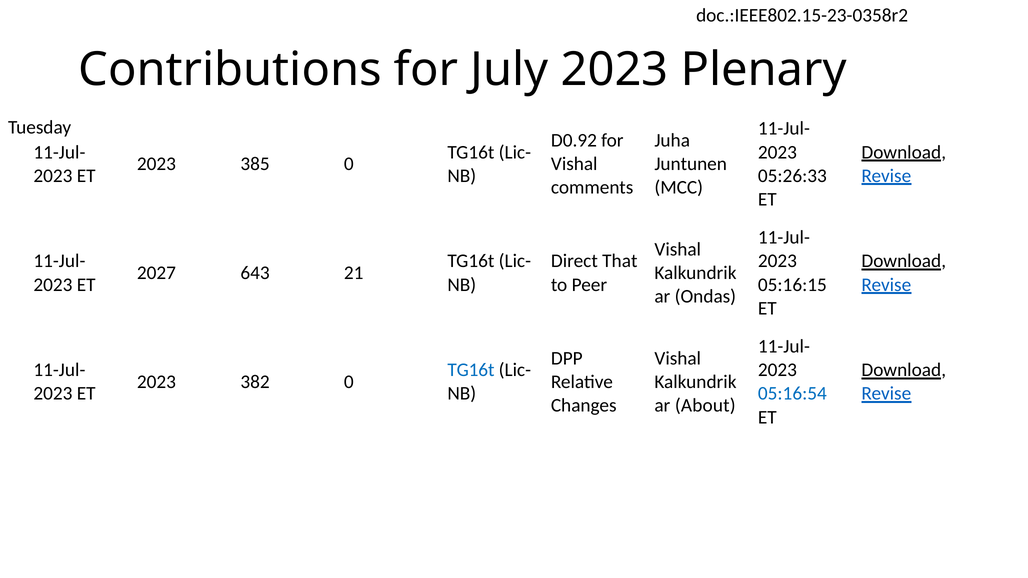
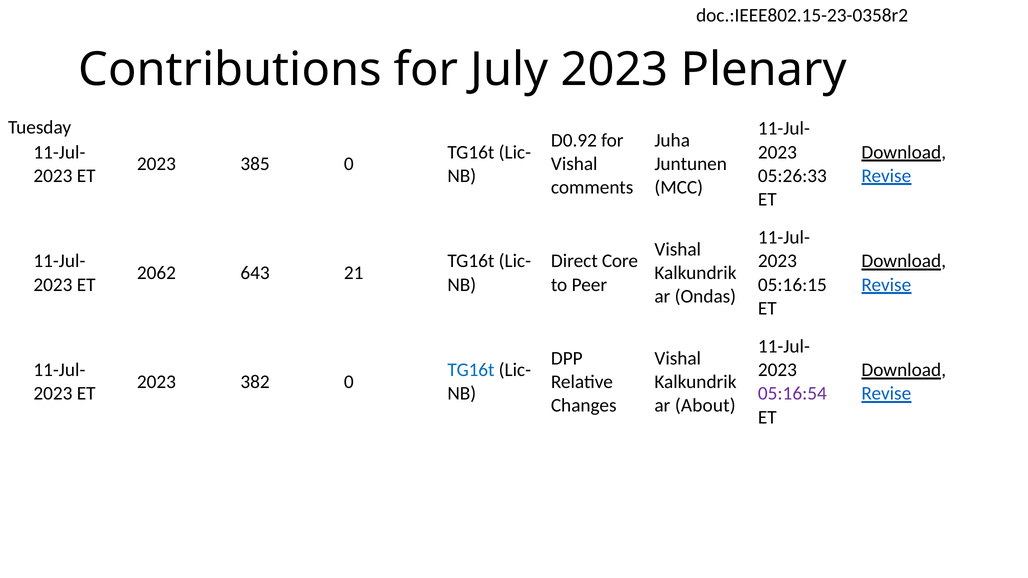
That: That -> Core (620, 261)
2027: 2027 -> 2062 (156, 273)
05:16:54 colour: blue -> purple (792, 394)
